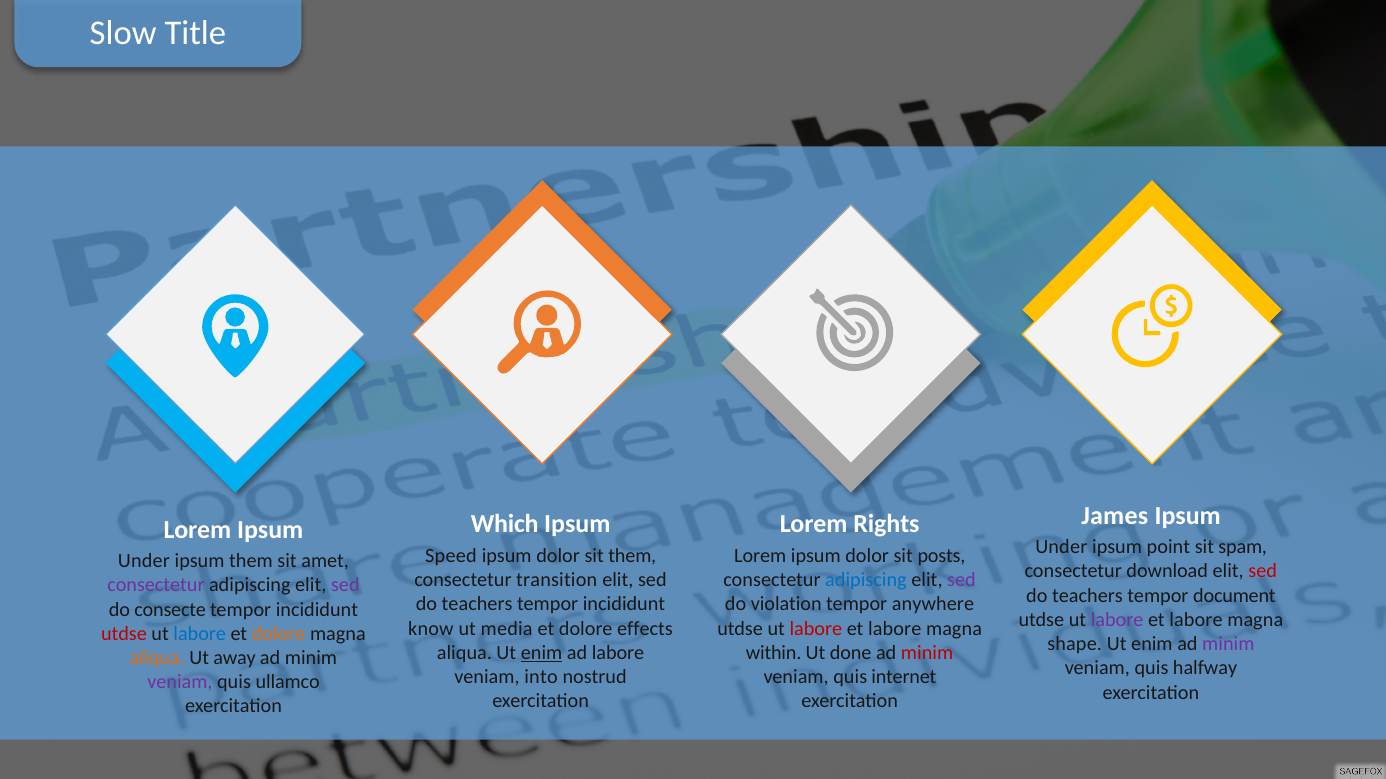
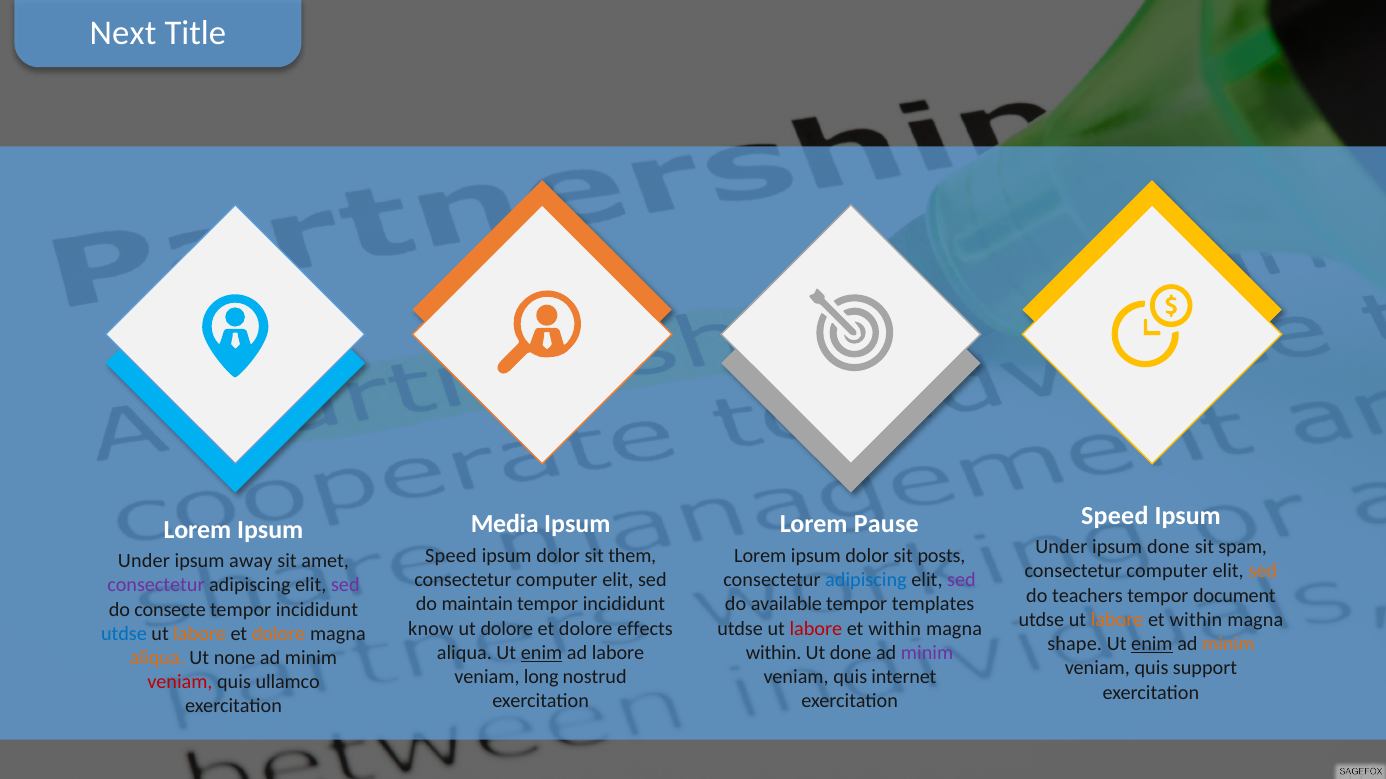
Slow: Slow -> Next (123, 33)
James: James -> Speed (1115, 516)
Which: Which -> Media (505, 525)
Rights: Rights -> Pause (886, 525)
ipsum point: point -> done (1168, 547)
ipsum them: them -> away (251, 561)
download: download -> computer (1167, 572)
sed colour: red -> orange (1263, 572)
transition: transition -> computer (557, 580)
teachers: teachers -> maintain (477, 605)
violation: violation -> available (786, 605)
anywhere: anywhere -> templates (933, 605)
labore colour: purple -> orange (1117, 620)
labore: labore -> within (1196, 620)
ut media: media -> dolore (507, 629)
labore: labore -> within (895, 629)
utdse colour: red -> blue (124, 634)
labore colour: blue -> orange (200, 634)
enim underline: none -> present (1152, 644)
minim colour: purple -> orange (1228, 644)
minim colour: red -> purple (927, 653)
away: away -> none (235, 658)
halfway: halfway -> support (1205, 669)
into: into -> long (541, 677)
veniam colour: purple -> red (180, 683)
